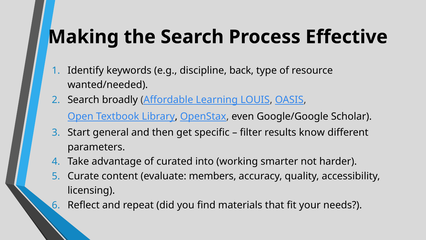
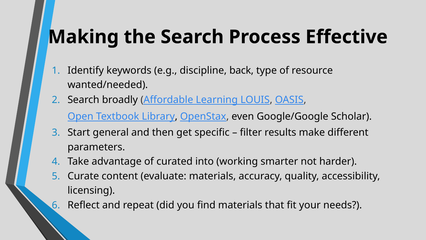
know: know -> make (312, 132)
evaluate members: members -> materials (213, 176)
